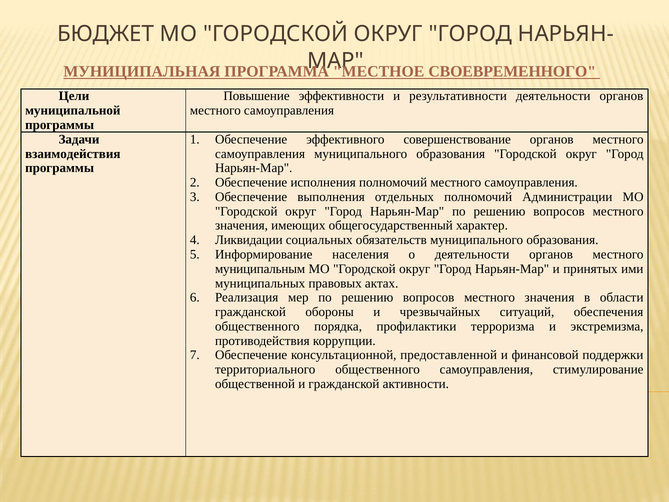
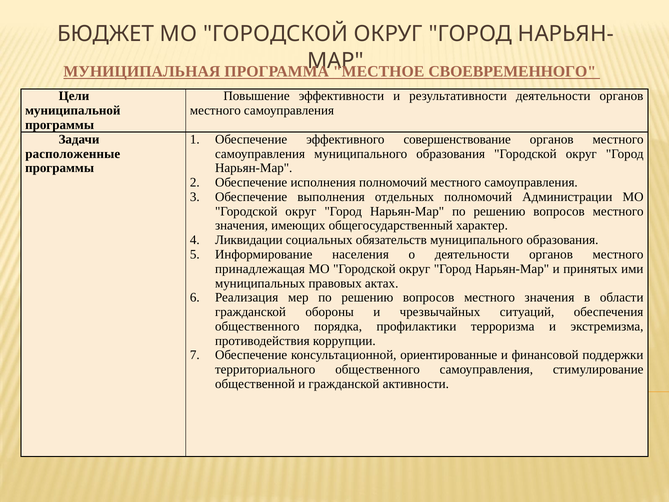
взаимодействия: взаимодействия -> расположенные (73, 154)
муниципальным: муниципальным -> принадлежащая (260, 269)
предоставленной: предоставленной -> ориентированные (449, 355)
